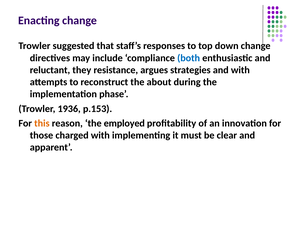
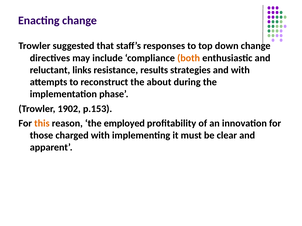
both colour: blue -> orange (189, 58)
they: they -> links (82, 70)
argues: argues -> results (154, 70)
1936: 1936 -> 1902 (69, 109)
